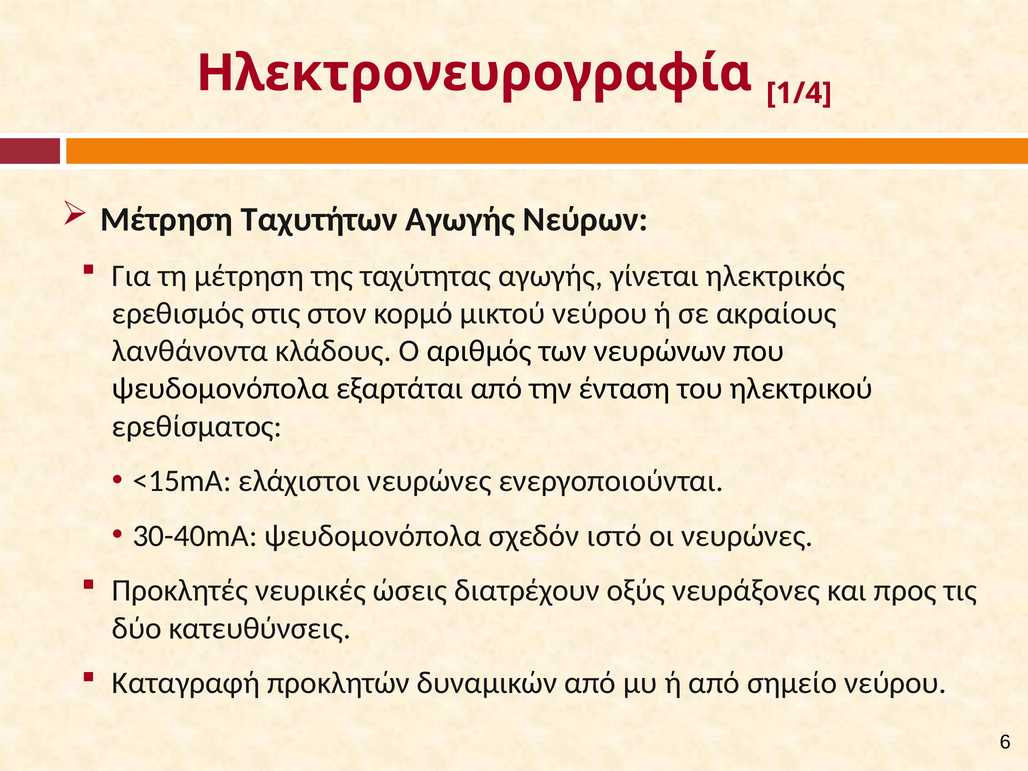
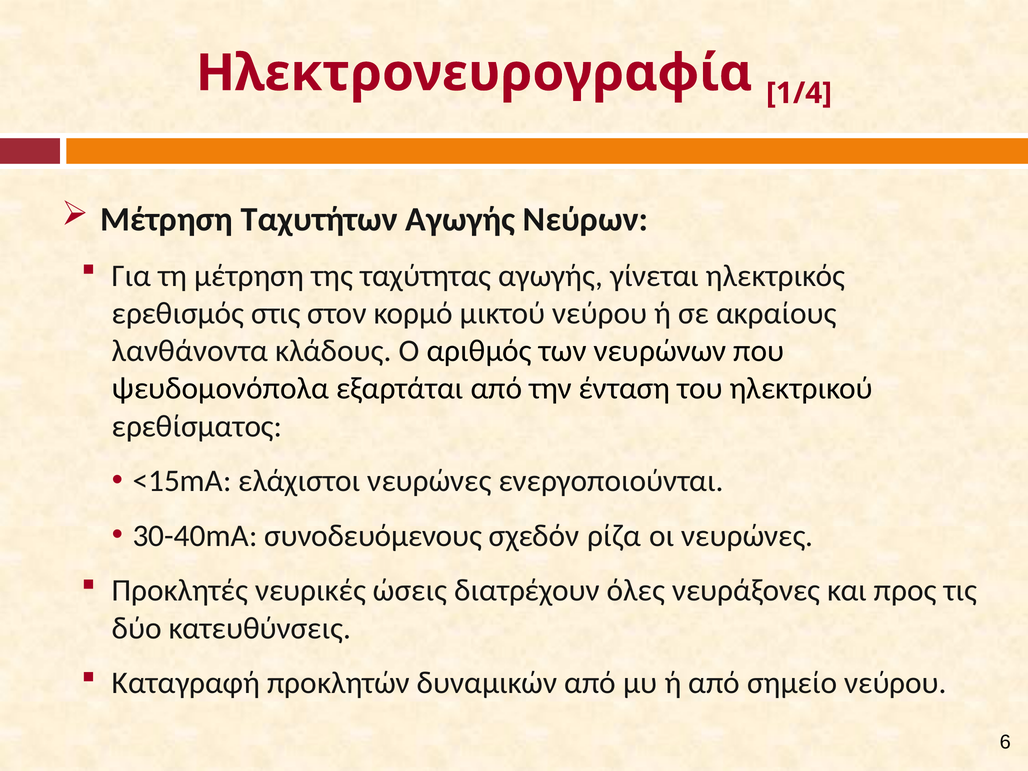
30-40mA ψευδομονόπολα: ψευδομονόπολα -> συνοδευόμενους (373, 536)
ιστό: ιστό -> ρίζα (614, 536)
οξύς: οξύς -> όλες (636, 591)
